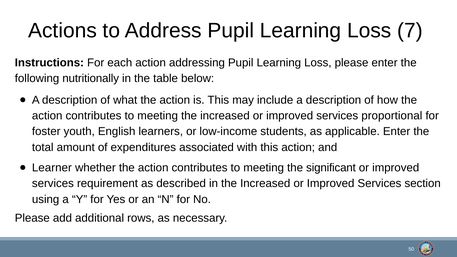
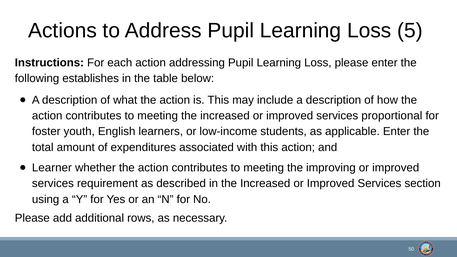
7: 7 -> 5 (410, 30)
nutritionally: nutritionally -> establishes (91, 79)
significant: significant -> improving (331, 168)
